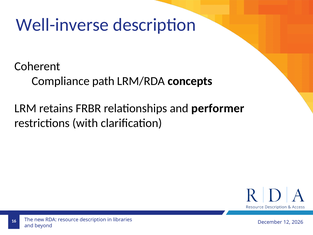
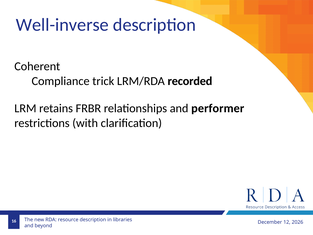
path: path -> trick (103, 81)
concepts: concepts -> recorded (190, 81)
